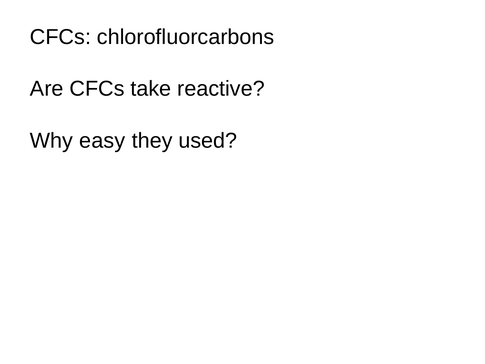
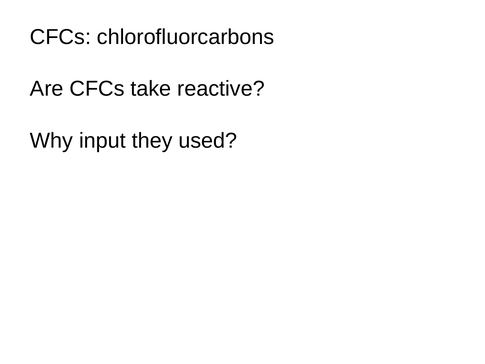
easy: easy -> input (102, 141)
